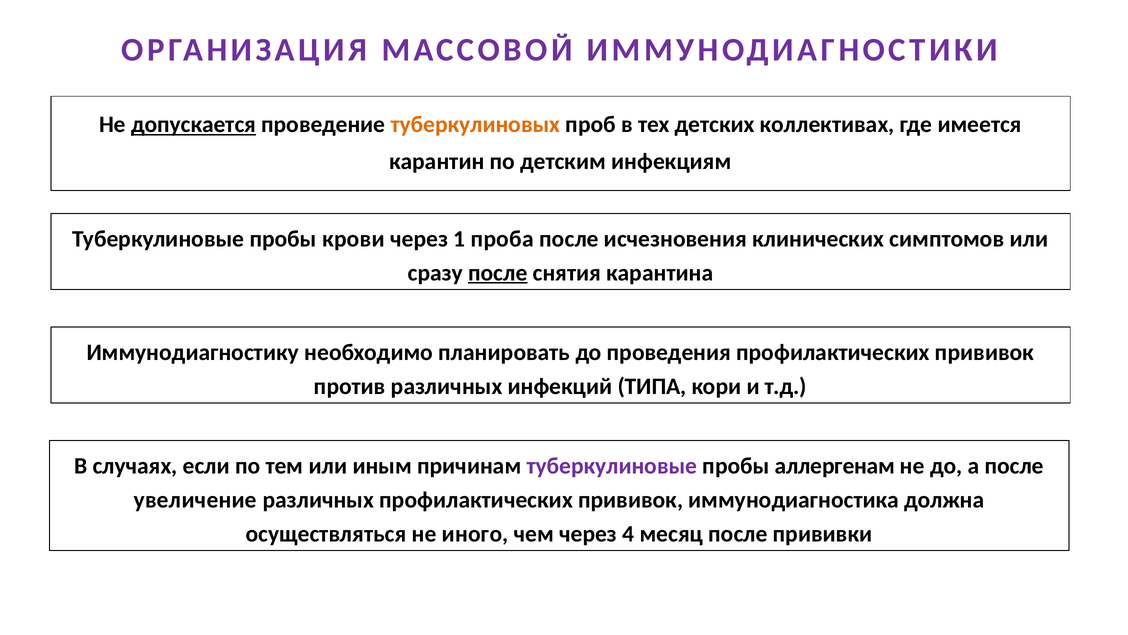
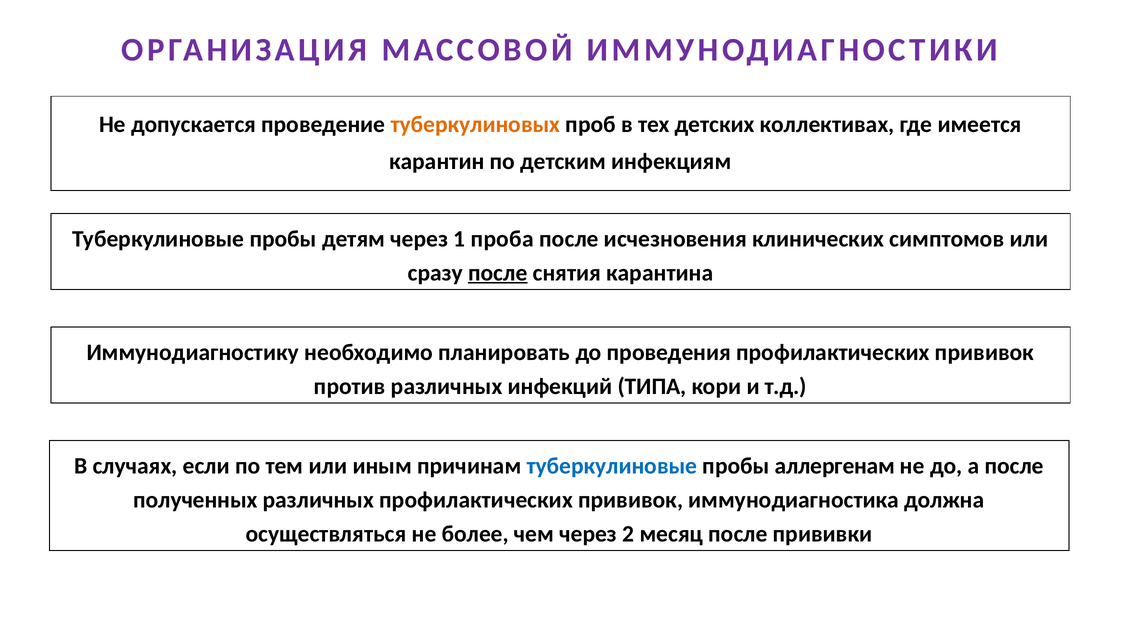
допускается underline: present -> none (193, 125)
крови: крови -> детям (354, 239)
туберкулиновые colour: purple -> blue (612, 466)
увеличение: увеличение -> полученных (195, 500)
иного: иного -> более (475, 533)
4: 4 -> 2 (628, 533)
